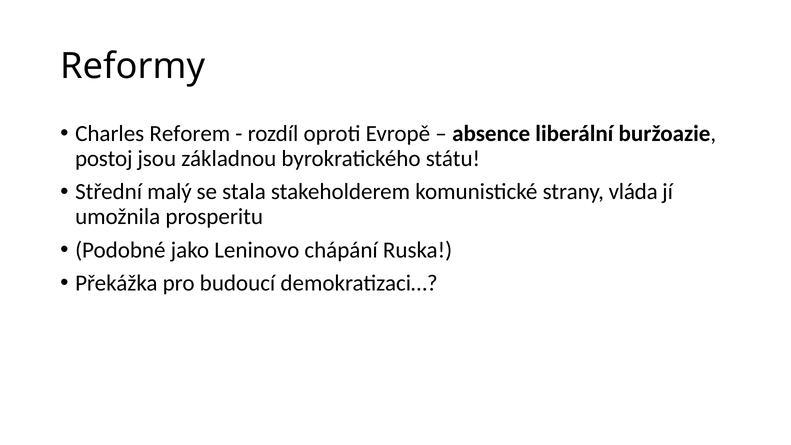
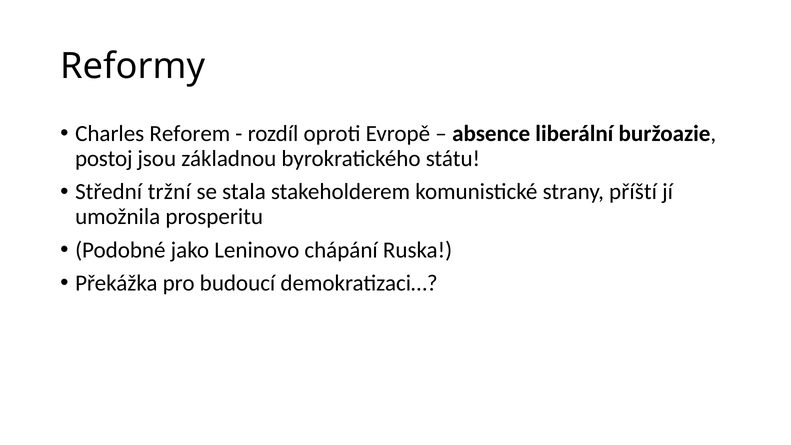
malý: malý -> tržní (169, 192)
vláda: vláda -> příští (633, 192)
